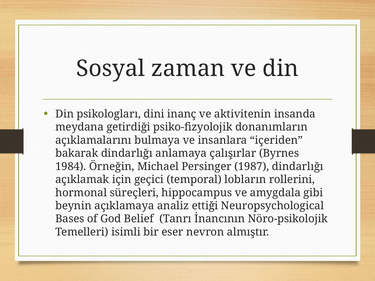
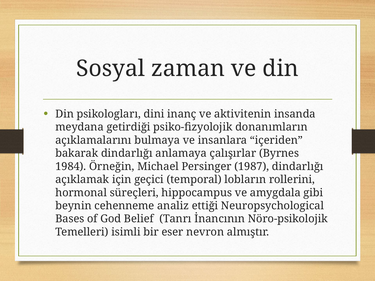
açıklamaya: açıklamaya -> cehenneme (124, 206)
